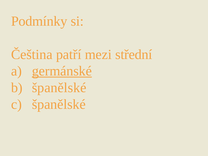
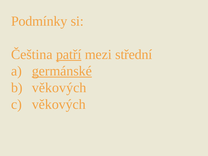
patří underline: none -> present (69, 54)
španělské: španělské -> věkových (59, 88)
španělské: španělské -> věkových (59, 104)
